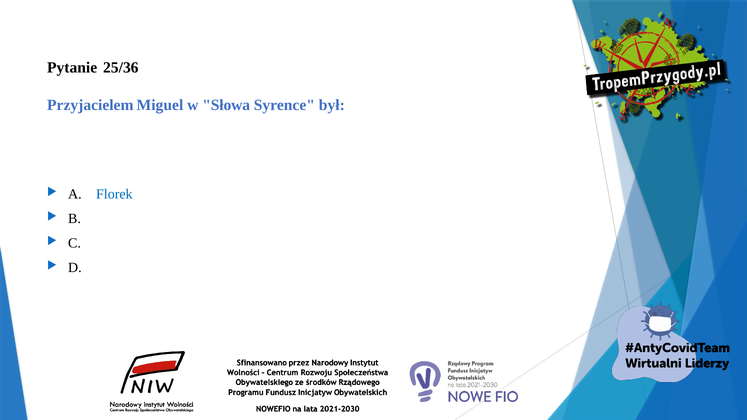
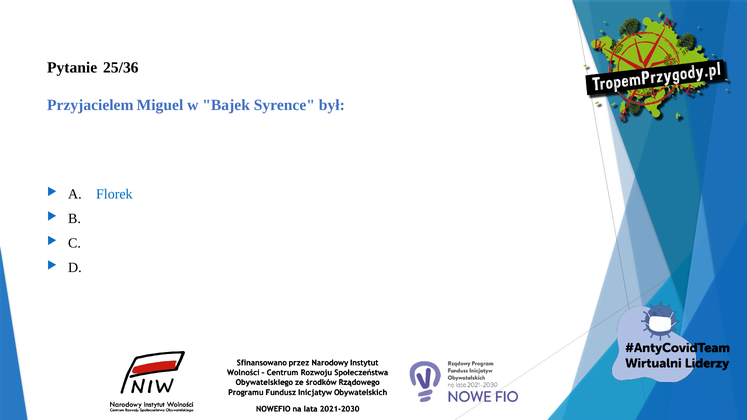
Słowa: Słowa -> Bajek (226, 105)
